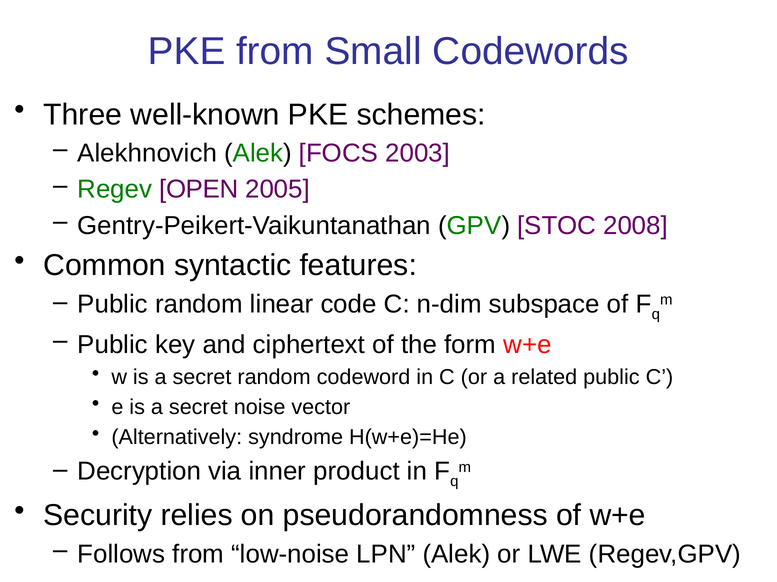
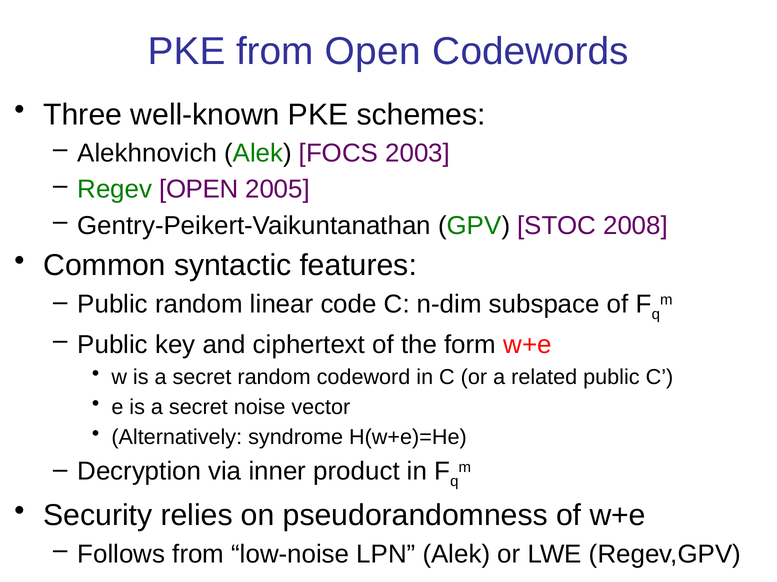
from Small: Small -> Open (373, 51)
